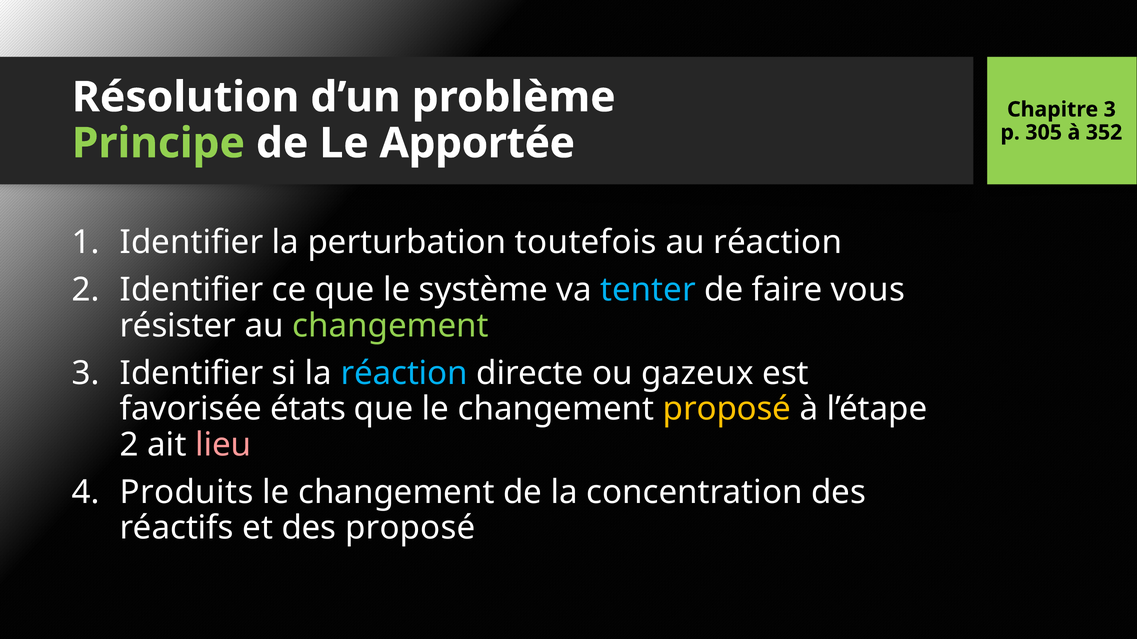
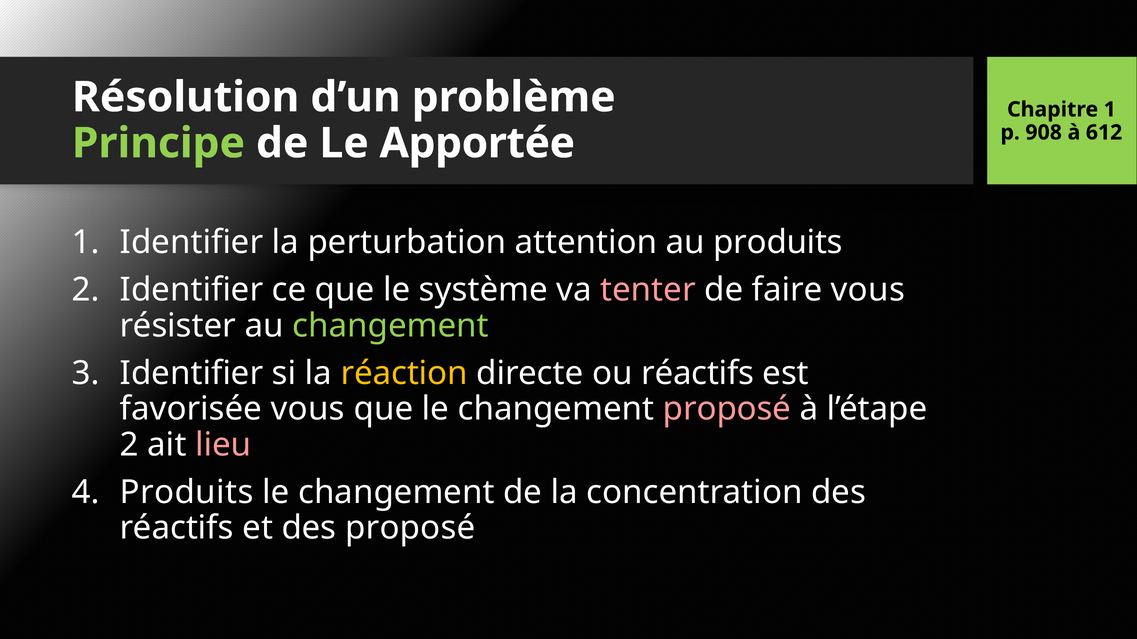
Chapitre 3: 3 -> 1 (1110, 110)
305: 305 -> 908 (1044, 133)
352: 352 -> 612 (1104, 133)
toutefois: toutefois -> attention (586, 243)
au réaction: réaction -> produits (778, 243)
tenter colour: light blue -> pink (648, 290)
réaction colour: light blue -> yellow (404, 374)
ou gazeux: gazeux -> réactifs (698, 374)
favorisée états: états -> vous (308, 409)
proposé colour: yellow -> pink (727, 409)
